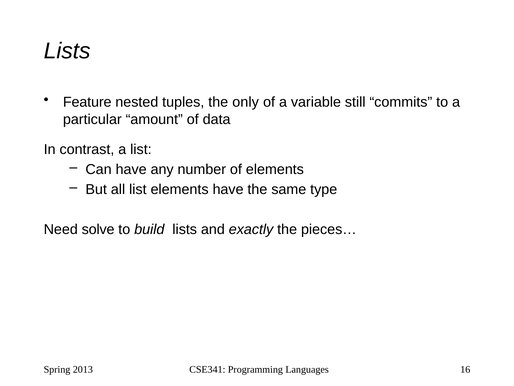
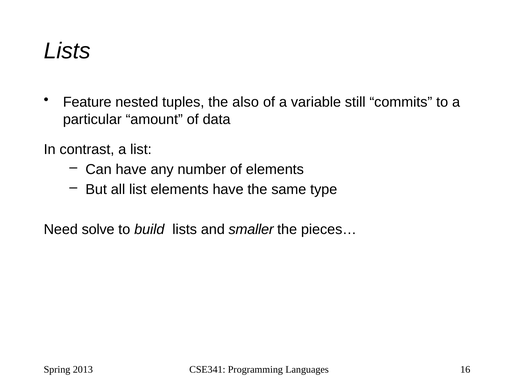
only: only -> also (246, 102)
exactly: exactly -> smaller (251, 229)
